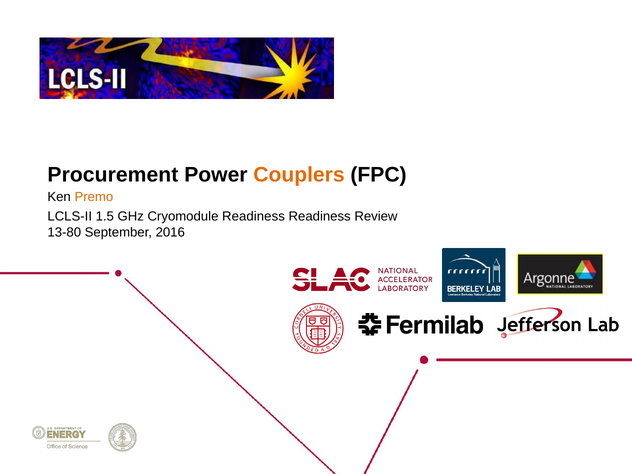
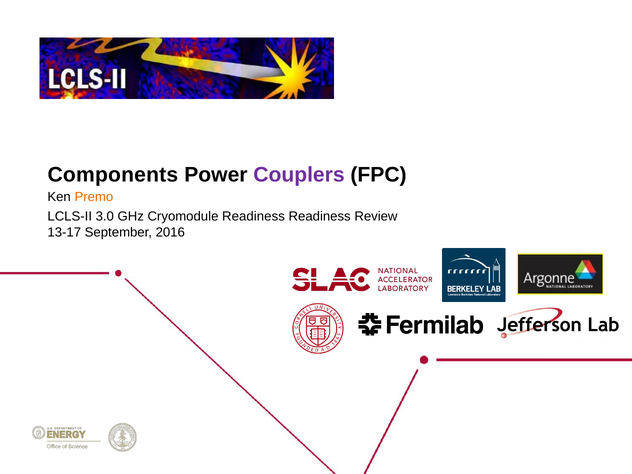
Procurement: Procurement -> Components (113, 175)
Couplers colour: orange -> purple (299, 175)
1.5: 1.5 -> 3.0 (105, 217)
13-80: 13-80 -> 13-17 (64, 232)
